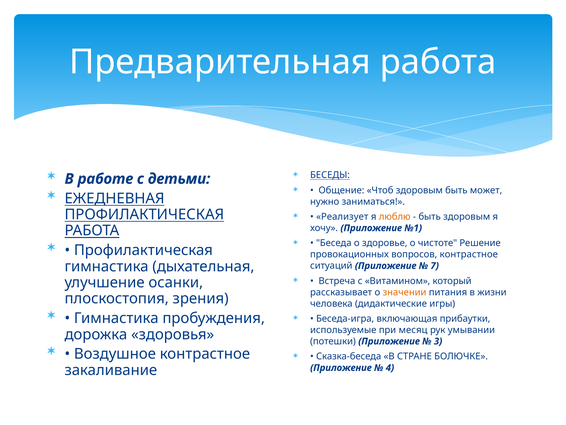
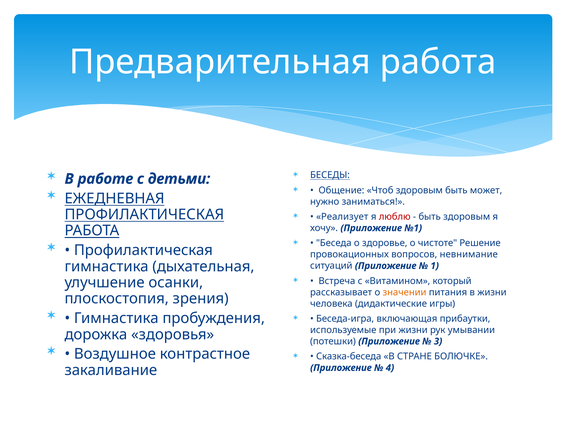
люблю colour: orange -> red (395, 216)
вопросов контрастное: контрастное -> невнимание (469, 254)
7: 7 -> 1 (435, 266)
при месяц: месяц -> жизни (413, 330)
